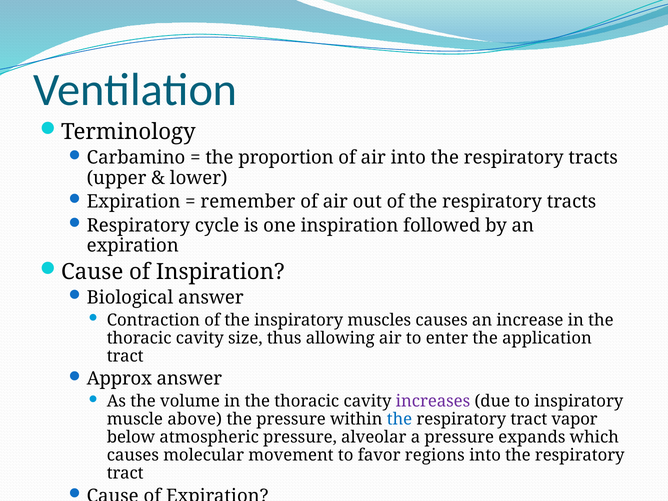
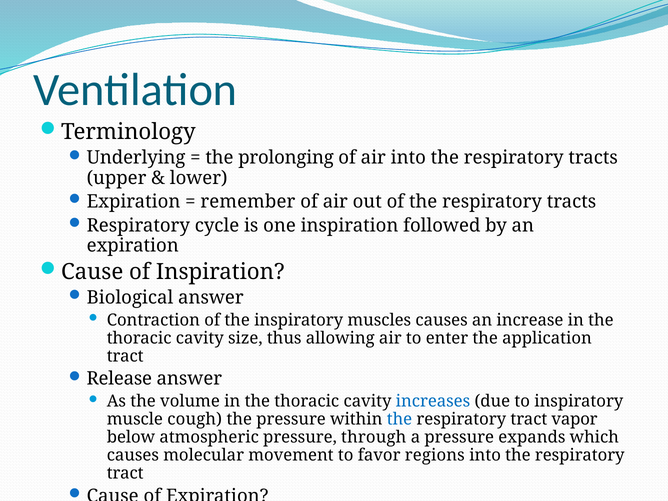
Carbamino: Carbamino -> Underlying (136, 158)
proportion: proportion -> prolonging (286, 158)
Approx: Approx -> Release (119, 379)
increases colour: purple -> blue (433, 401)
above: above -> cough (195, 419)
alveolar: alveolar -> through (374, 437)
